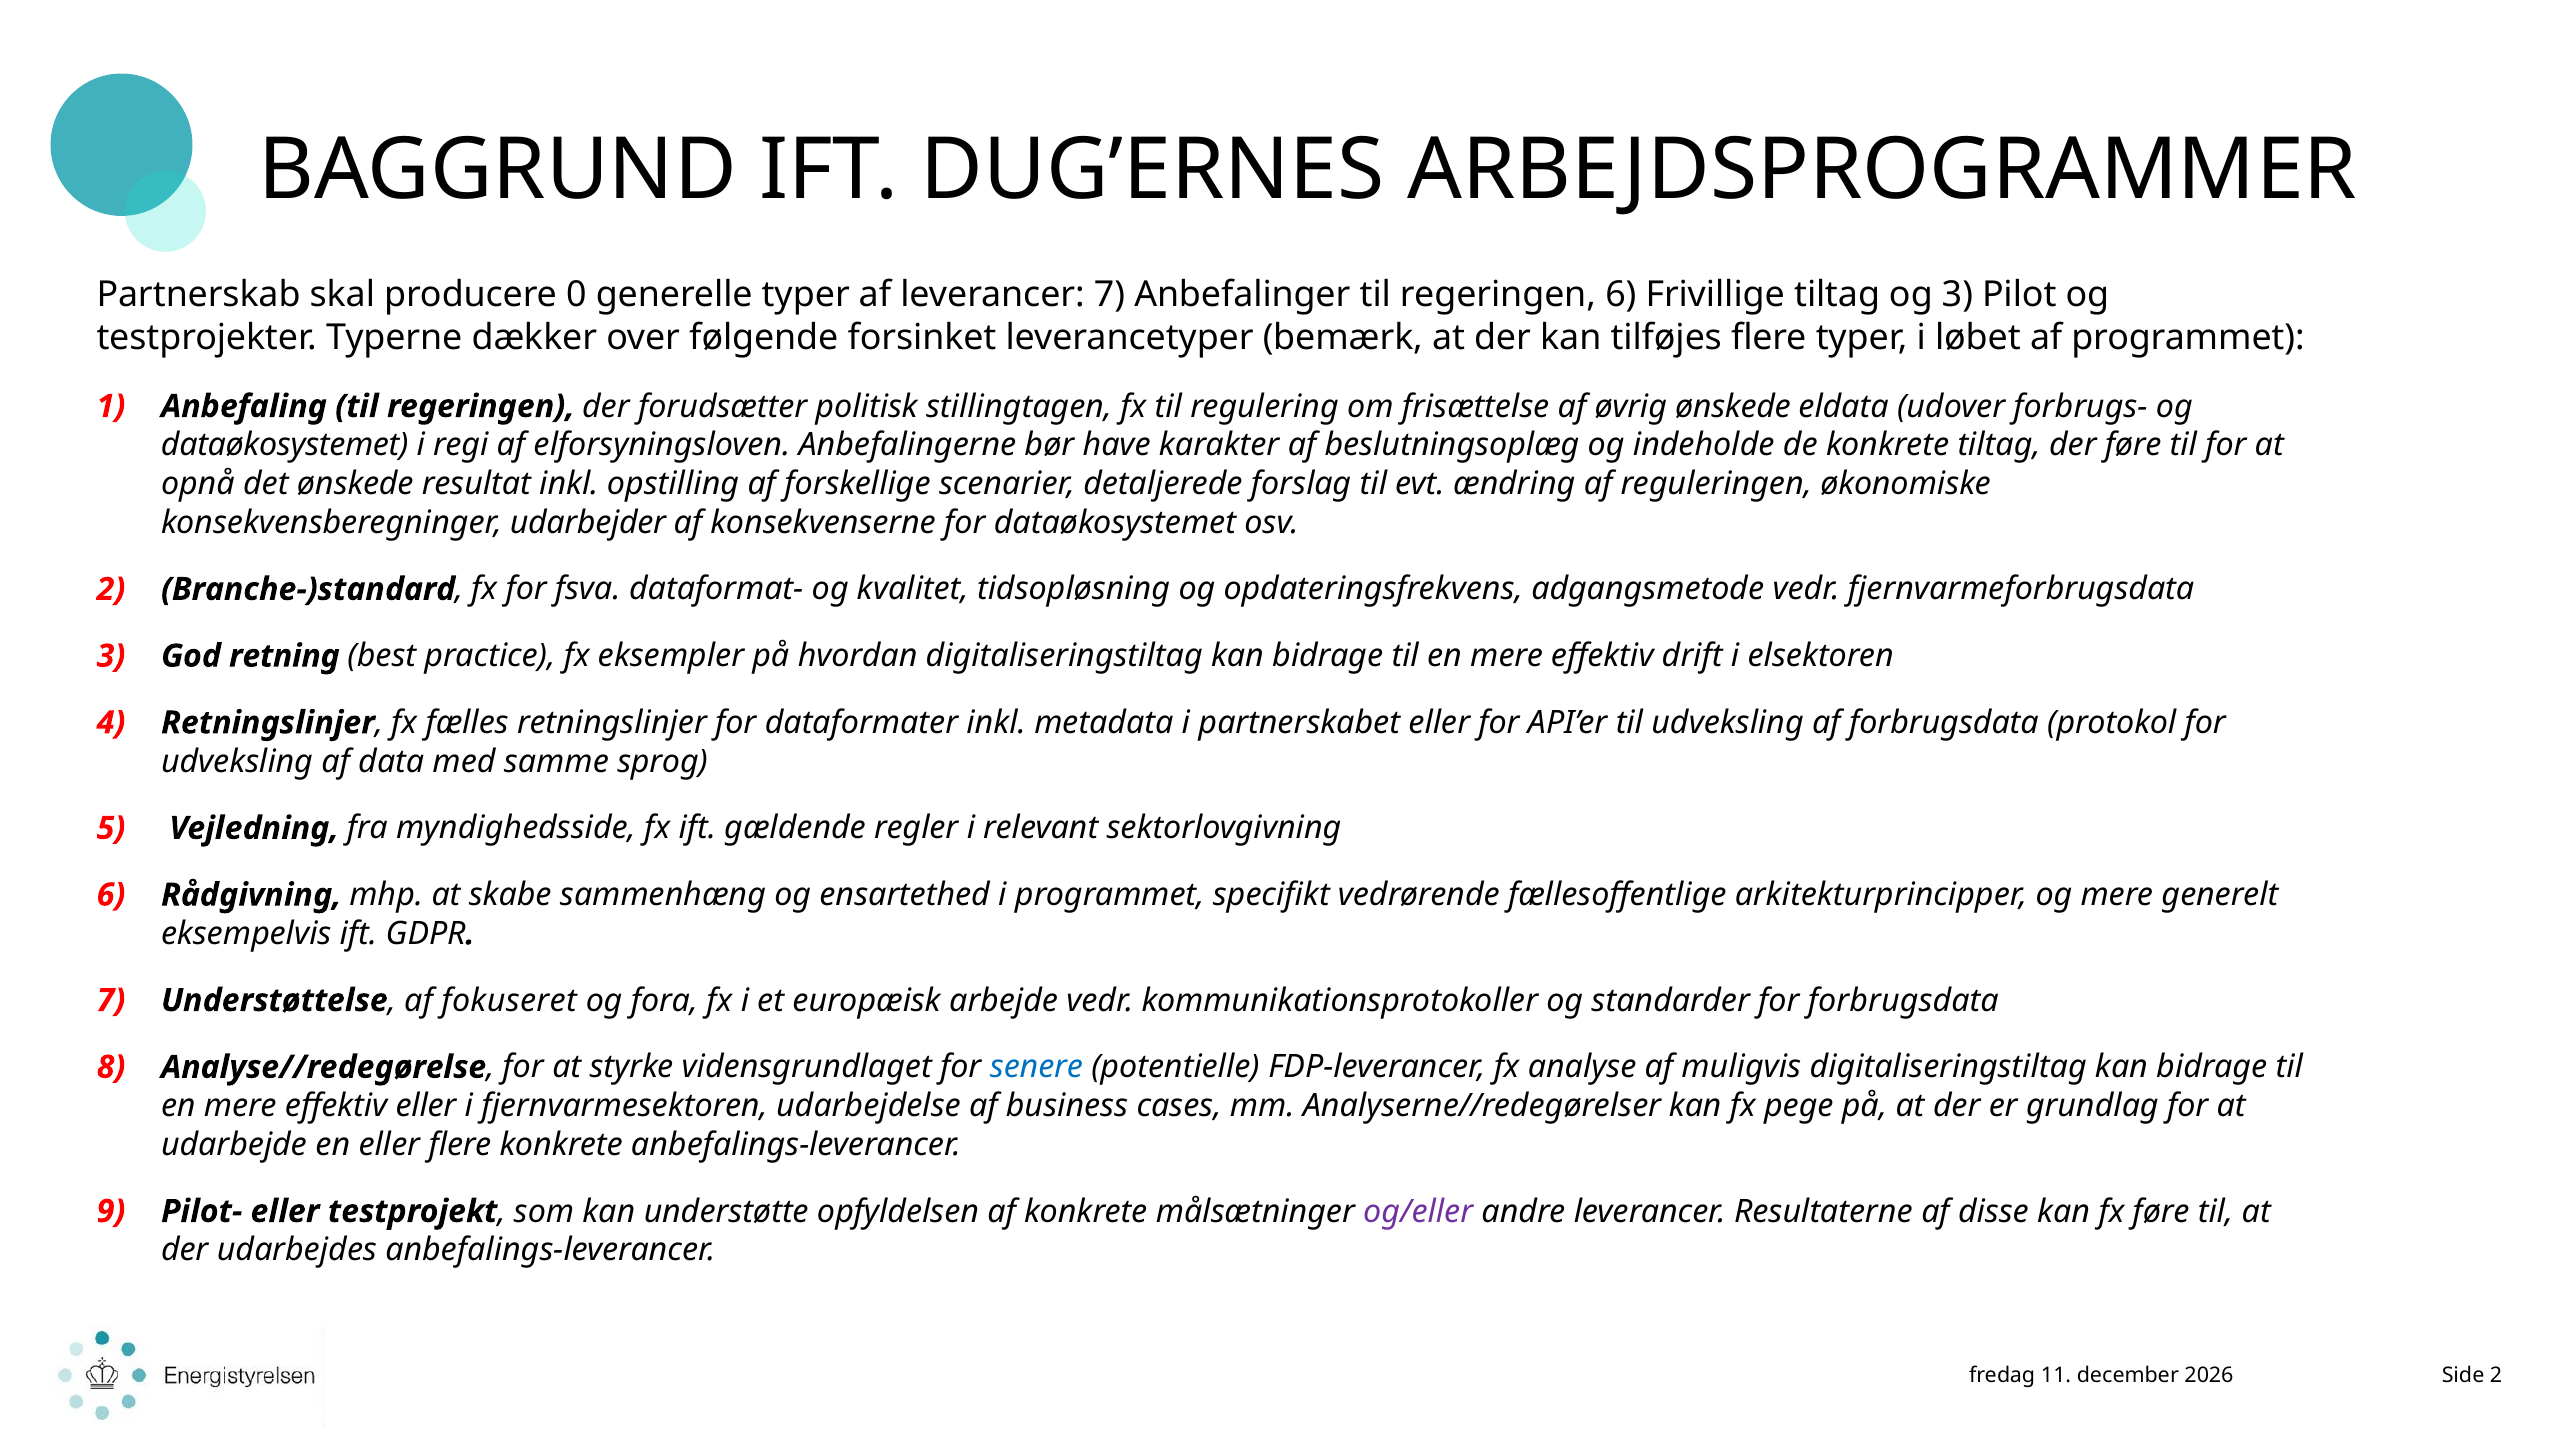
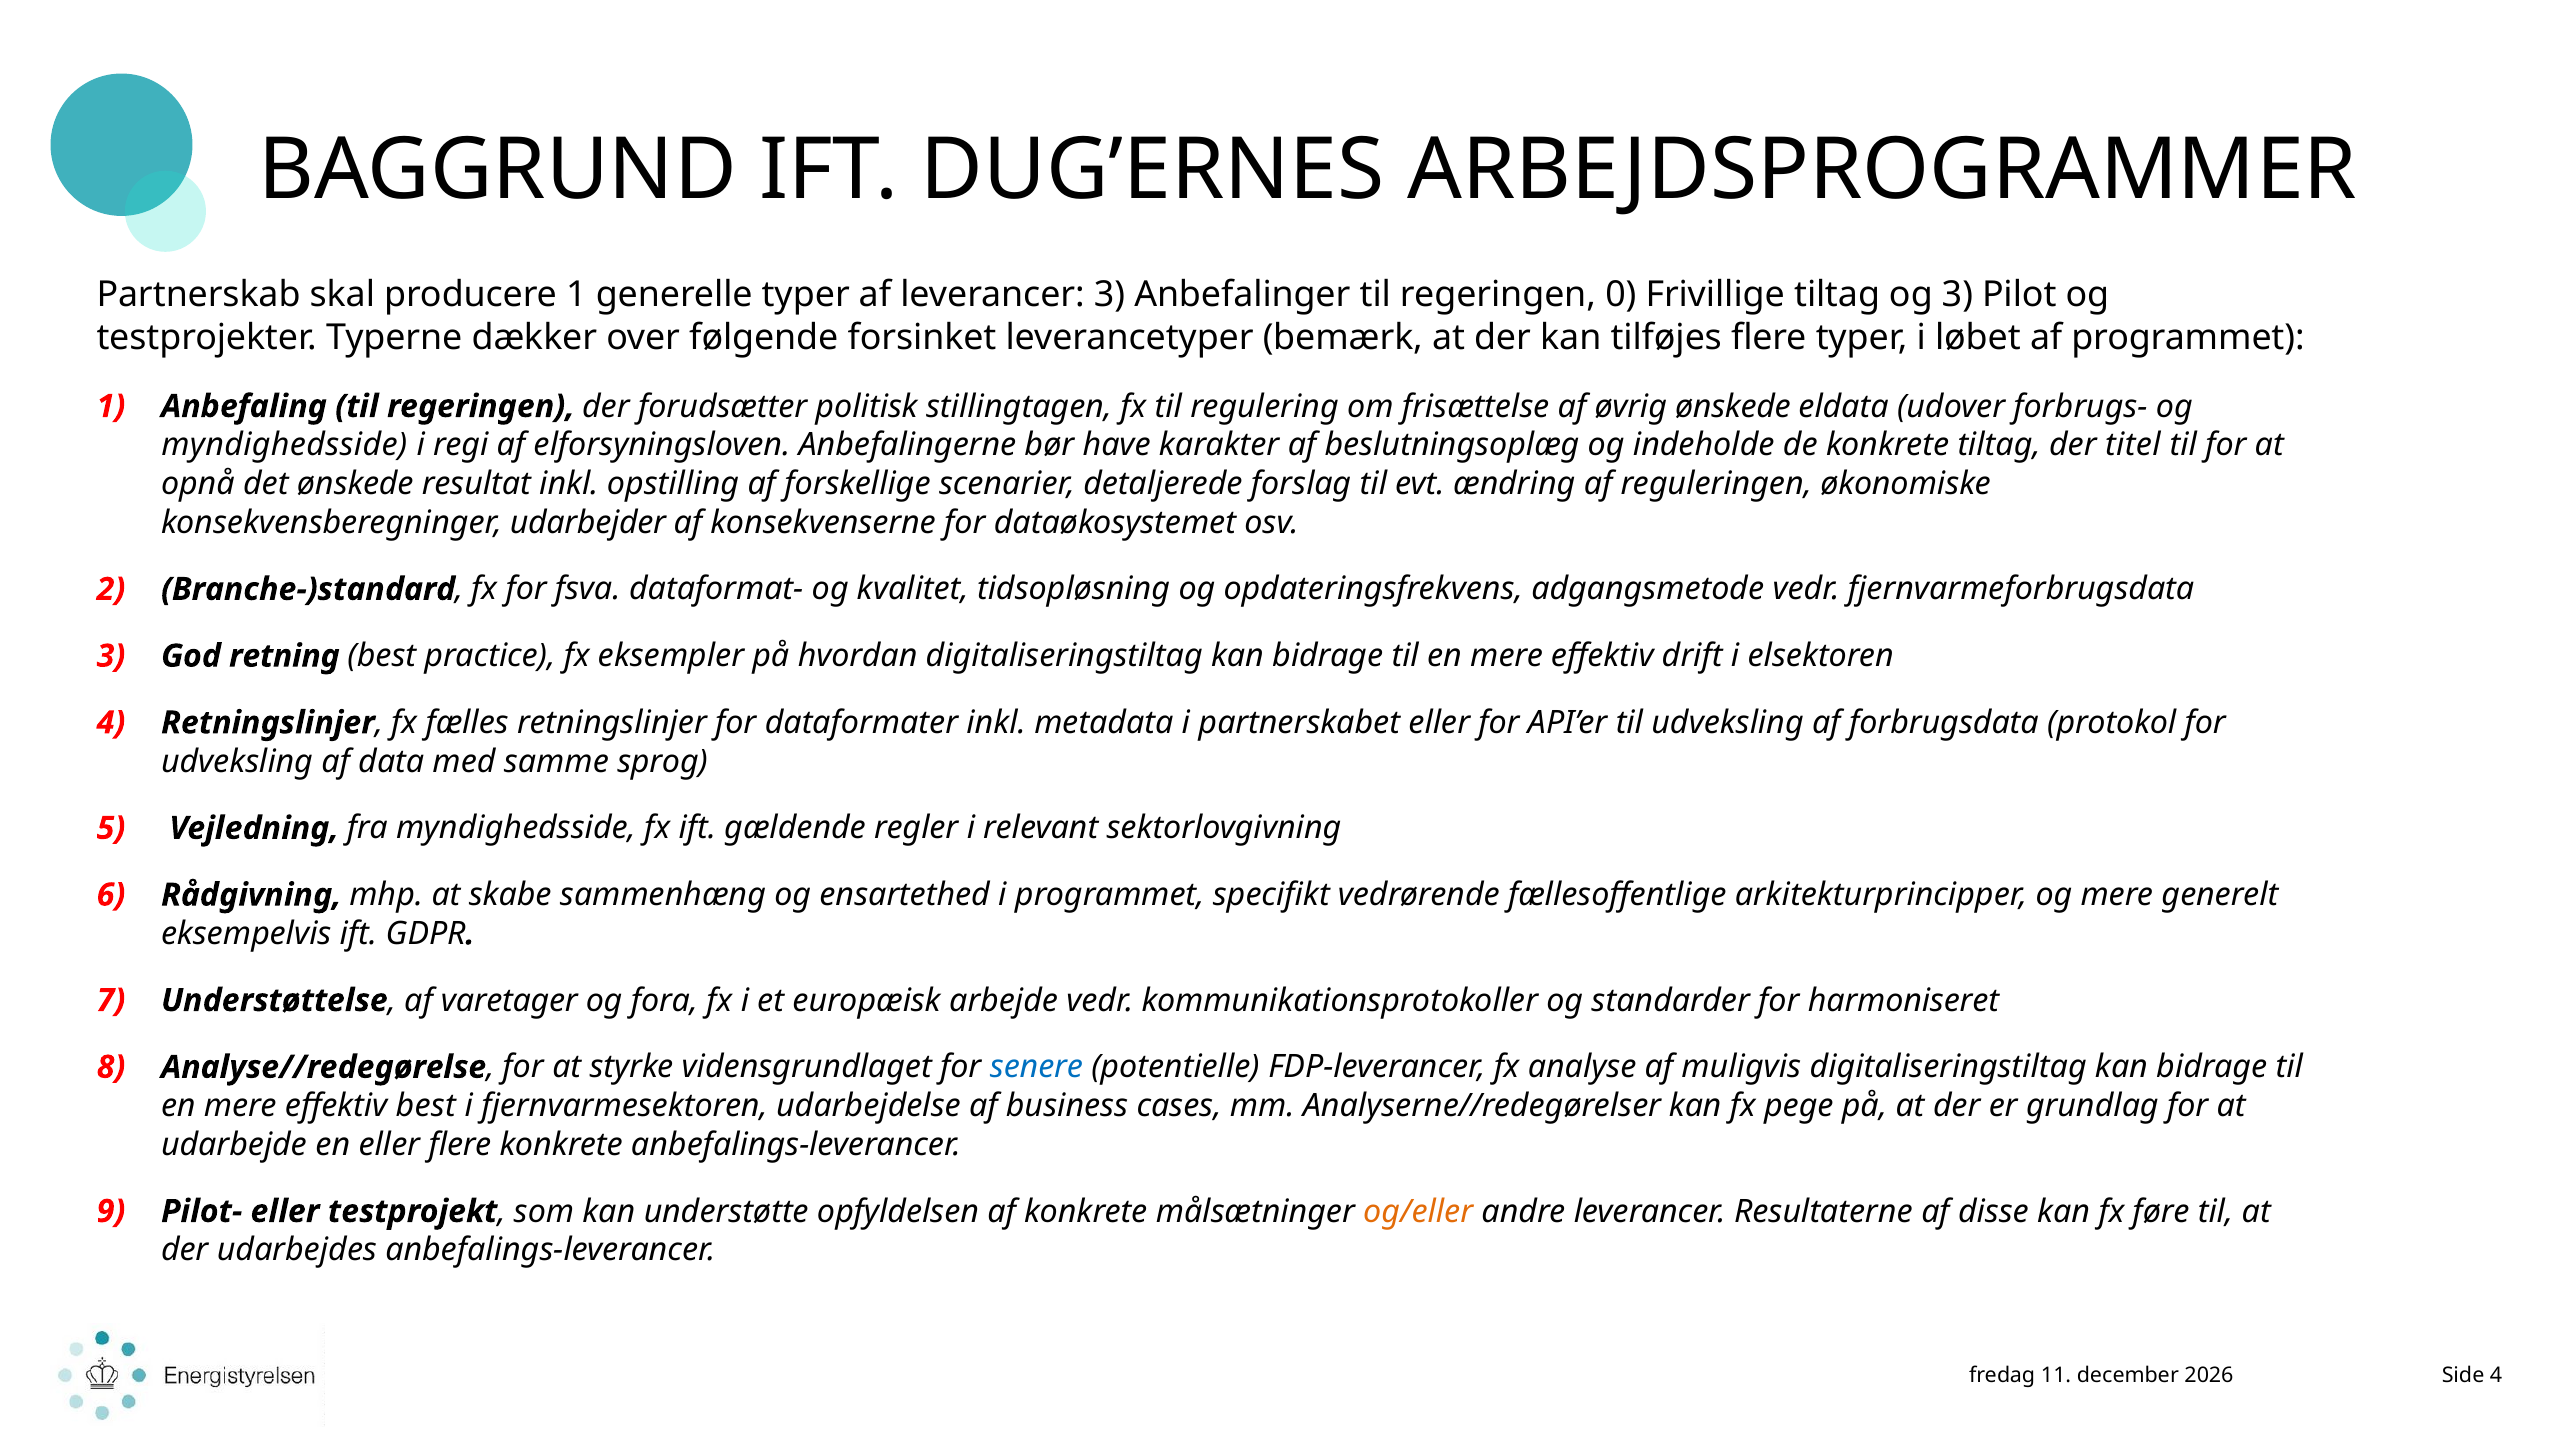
producere 0: 0 -> 1 (576, 295)
leverancer 7: 7 -> 3 (1109, 295)
regeringen 6: 6 -> 0 (1621, 295)
dataøkosystemet: dataøkosystemet -> myndighedsside (284, 445)
der føre: føre -> titel (2133, 445)
fokuseret: fokuseret -> varetager (509, 1000)
for forbrugsdata: forbrugsdata -> harmoniseret (1903, 1000)
effektiv eller: eller -> best (426, 1106)
og/eller colour: purple -> orange (1418, 1211)
Side 2: 2 -> 4 (2496, 1375)
